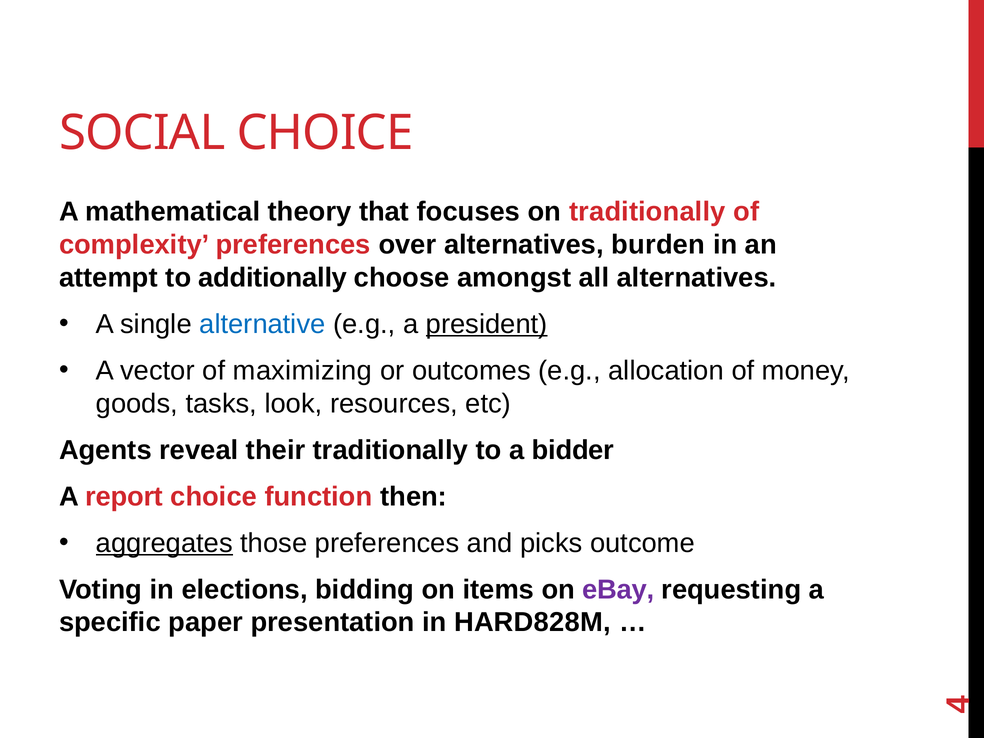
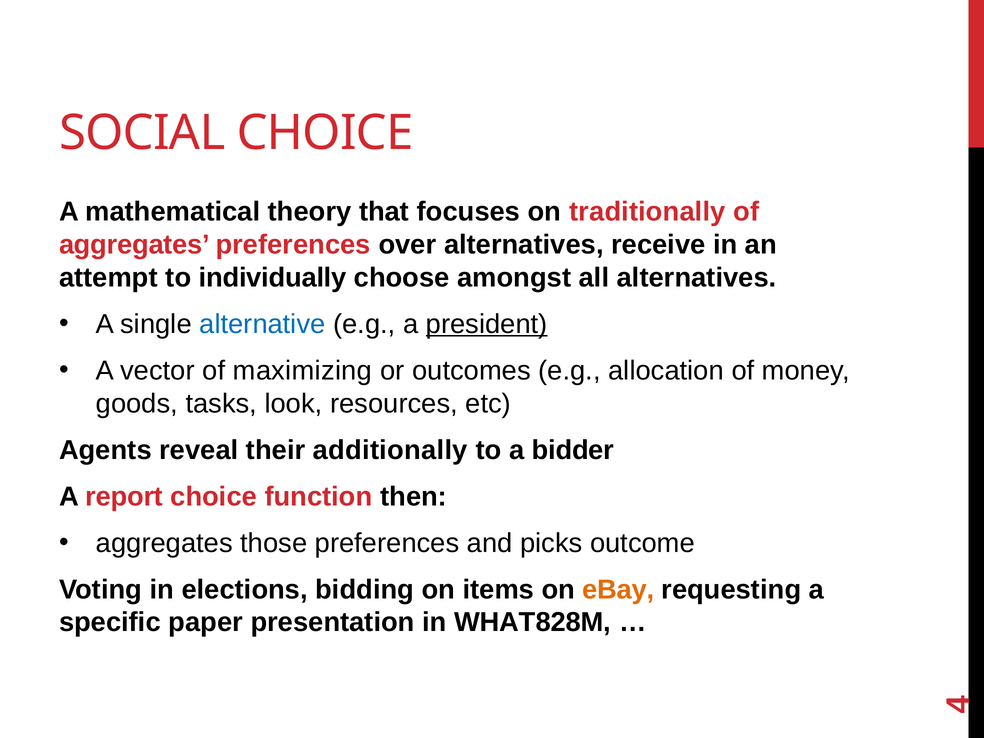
complexity: complexity -> aggregates (134, 245)
burden: burden -> receive (658, 245)
additionally: additionally -> individually (273, 278)
their traditionally: traditionally -> additionally (390, 450)
aggregates underline: present -> none (164, 543)
eBay colour: purple -> orange (618, 590)
HARD828M: HARD828M -> WHAT828M (533, 622)
